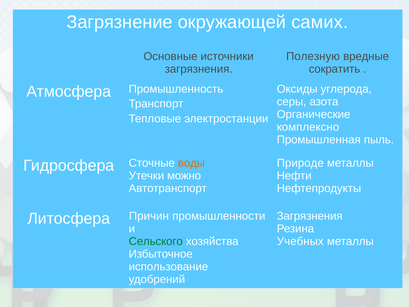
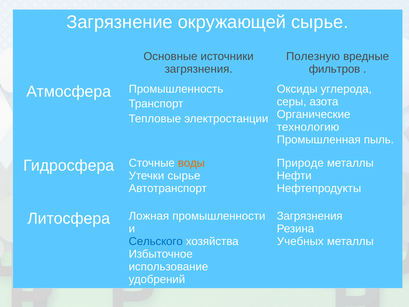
окружающей самих: самих -> сырье (320, 22)
сократить: сократить -> фильтров (335, 69)
комплексно: комплексно -> технологию (308, 127)
Утечки можно: можно -> сырье (184, 176)
Причин: Причин -> Ложная (149, 216)
Сельского colour: green -> blue (156, 241)
